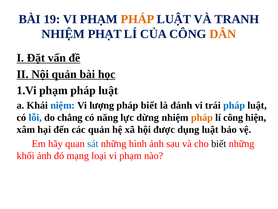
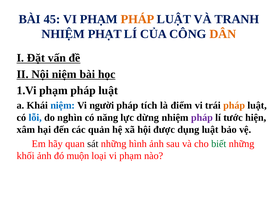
19: 19 -> 45 (52, 19)
Nội quản: quản -> niệm (64, 74)
lượng: lượng -> người (102, 105)
pháp biết: biết -> tích (149, 105)
đánh: đánh -> điểm (181, 105)
pháp colour: blue -> orange (234, 105)
chẳng: chẳng -> nghìn (70, 117)
pháp colour: orange -> purple (202, 117)
lí công: công -> tước (233, 117)
sát colour: blue -> black (93, 143)
biết colour: black -> green (219, 143)
mạng: mạng -> muộn (78, 155)
